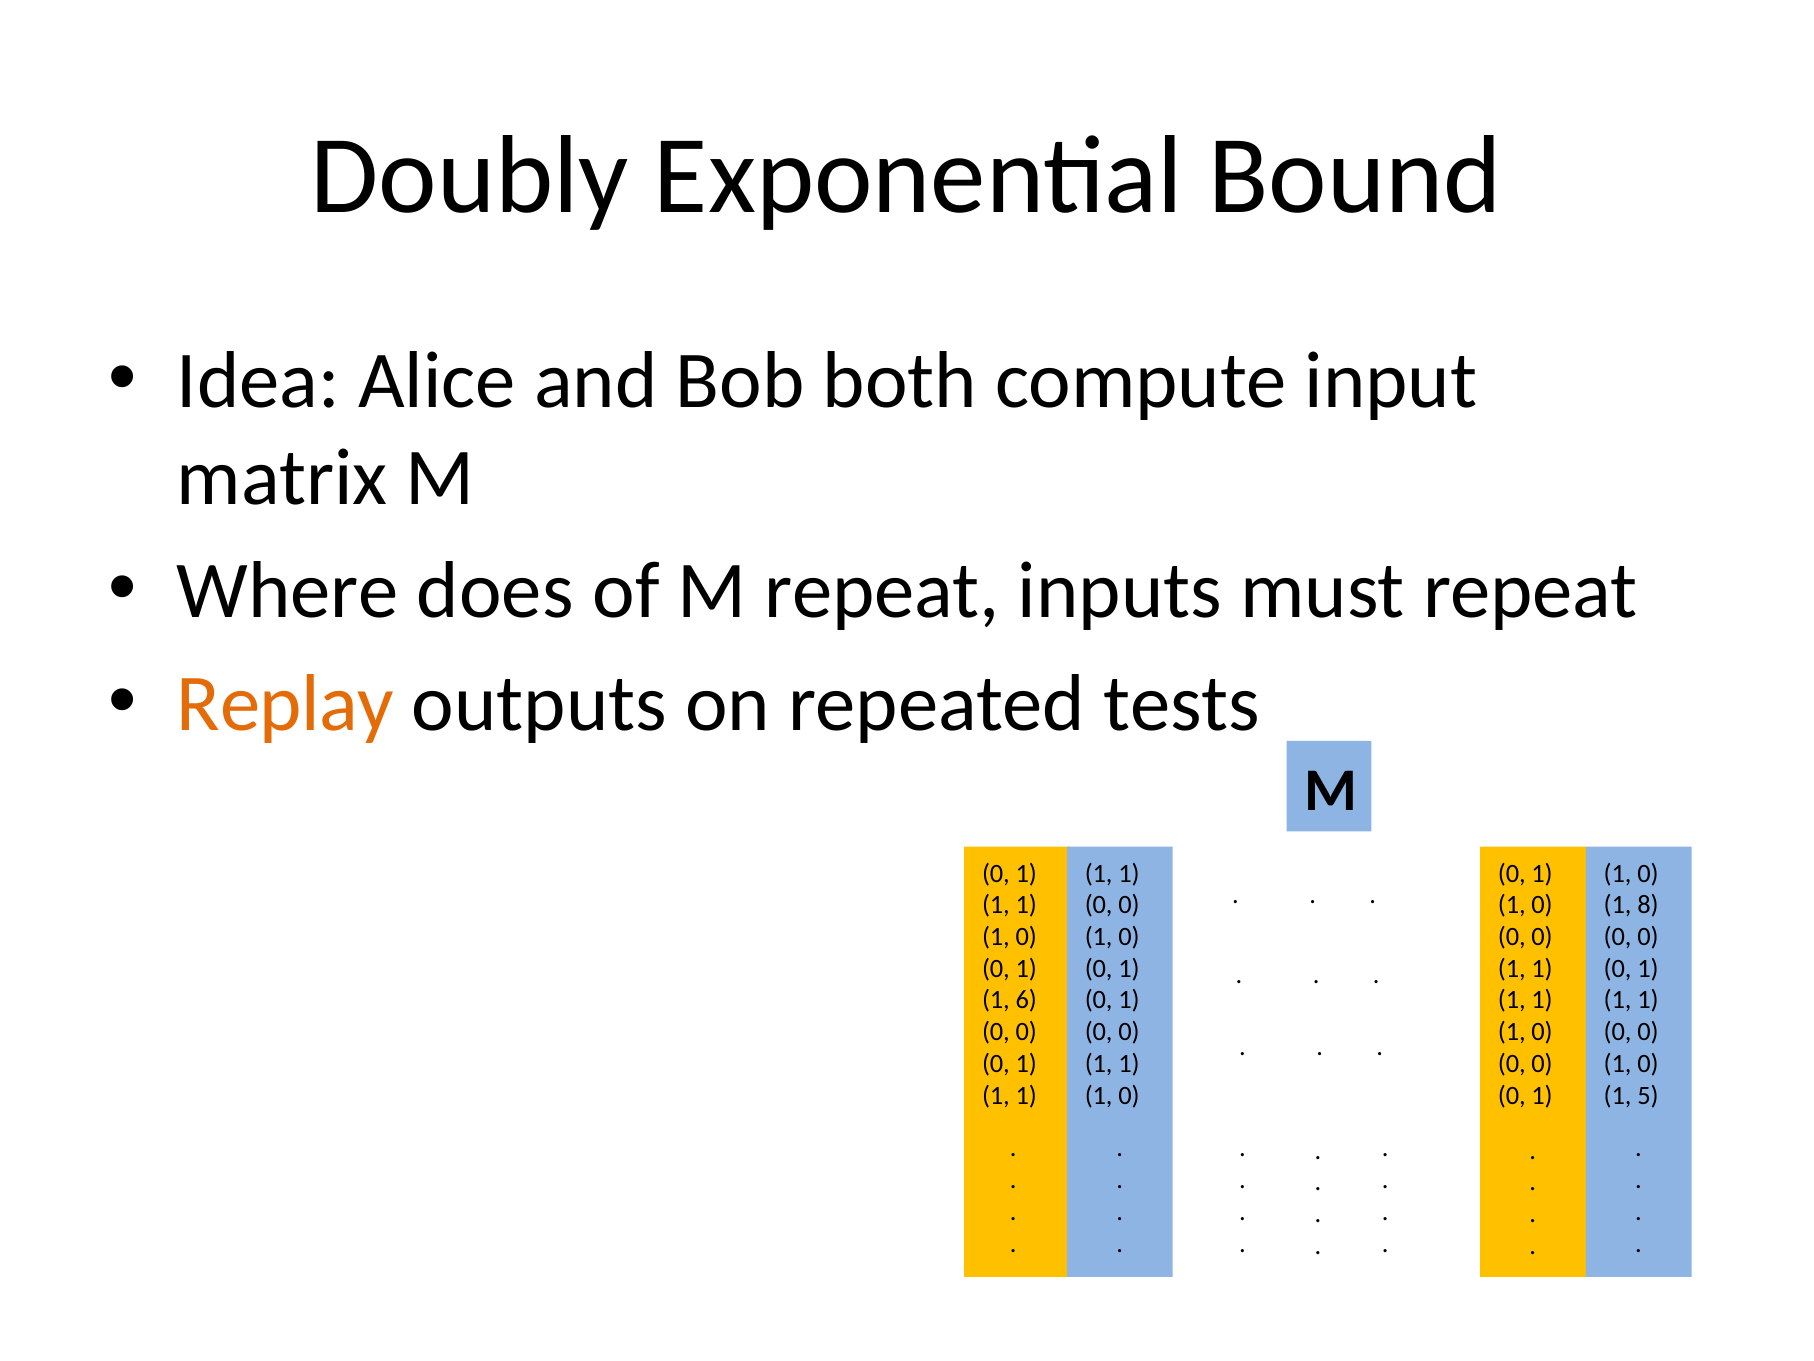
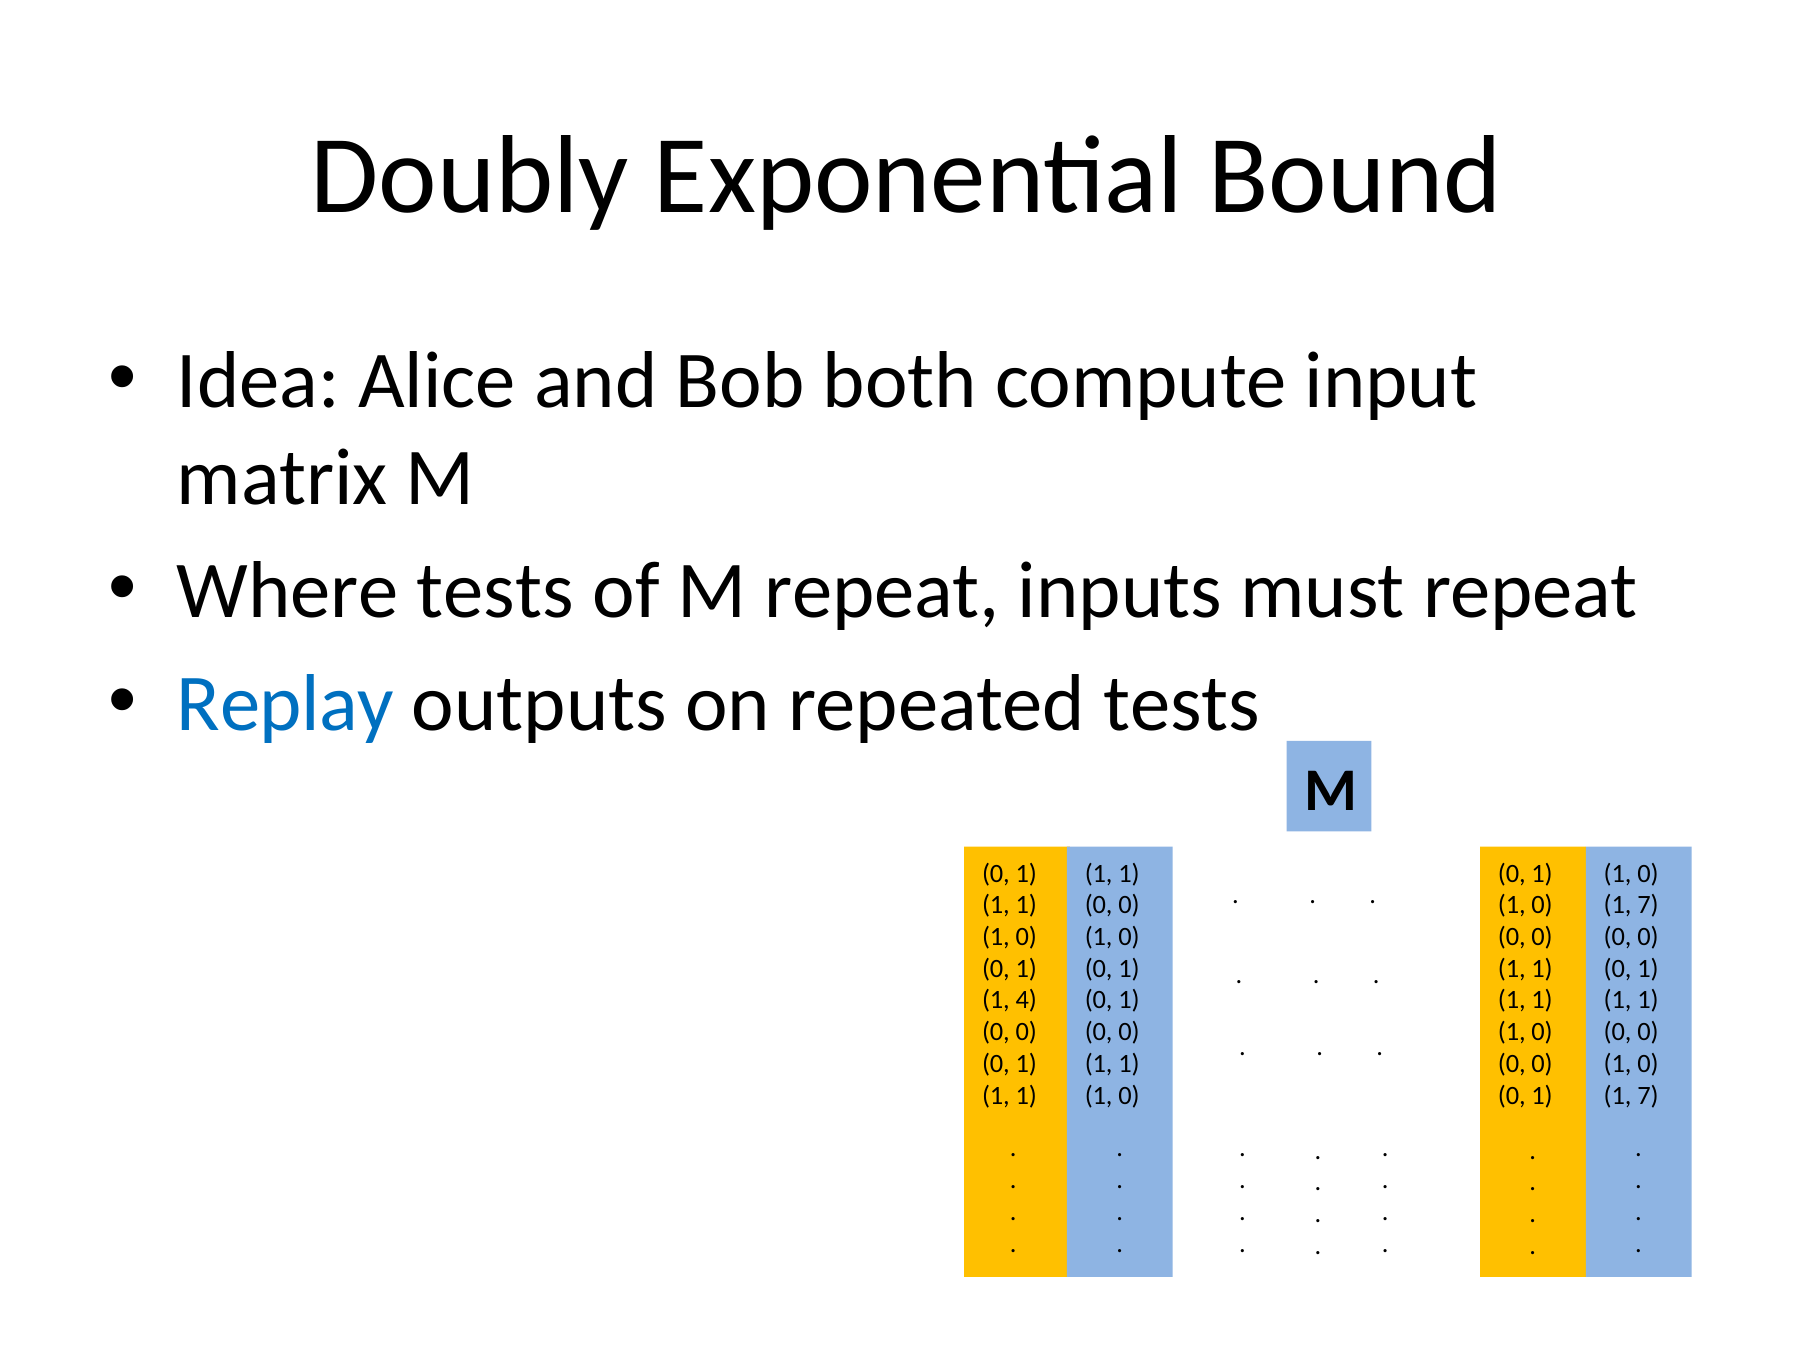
Where does: does -> tests (495, 590)
Replay colour: orange -> blue (286, 703)
8: 8 -> 7 (1648, 905)
6: 6 -> 4 (1026, 1000)
5: 5 -> 7 (1648, 1095)
